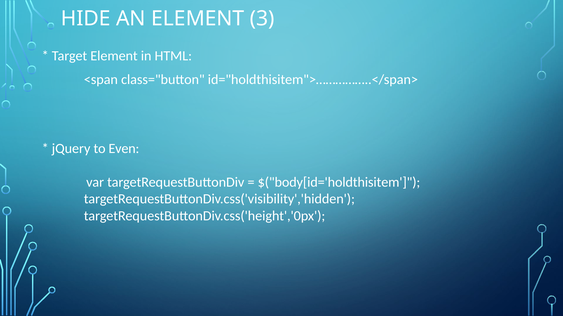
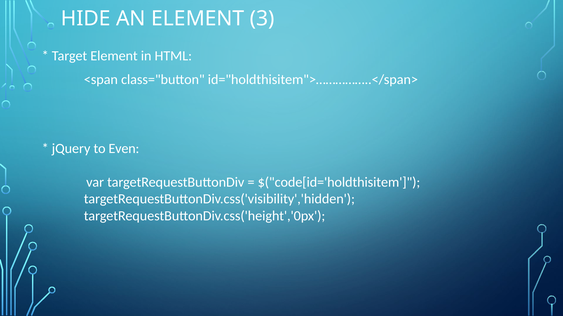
$("body[id='holdthisitem: $("body[id='holdthisitem -> $("code[id='holdthisitem (339, 183)
